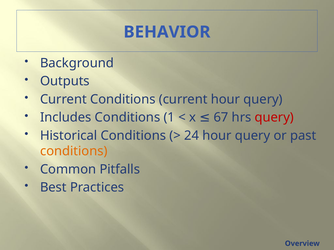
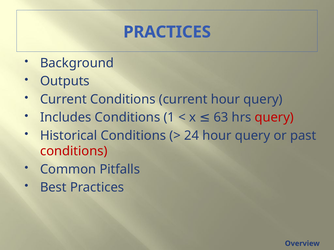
BEHAVIOR: BEHAVIOR -> PRACTICES (167, 32)
67: 67 -> 63 (221, 118)
conditions colour: orange -> red (74, 151)
